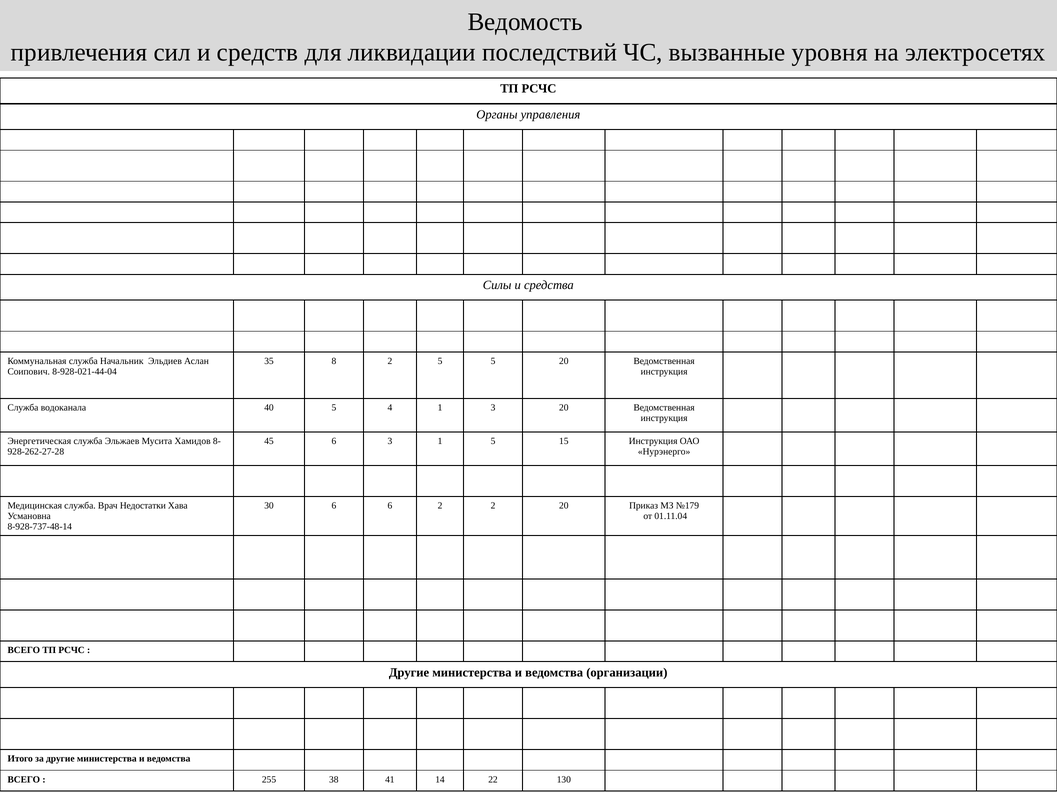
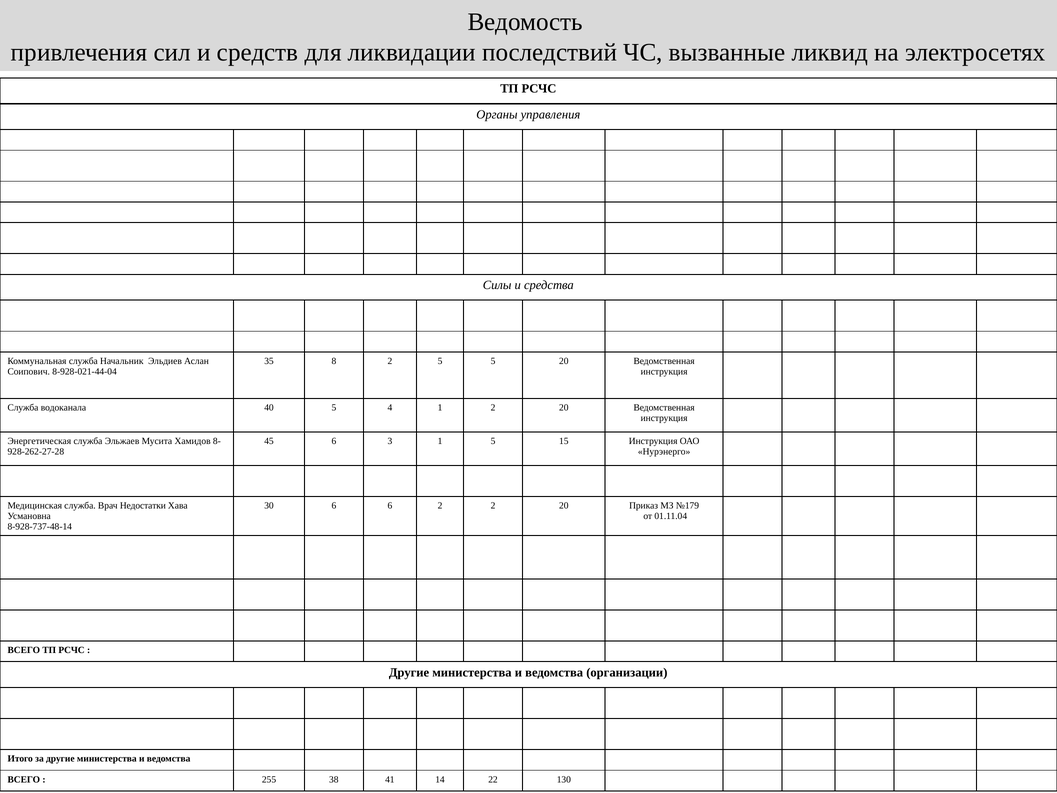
уровня: уровня -> ликвид (830, 52)
1 3: 3 -> 2 (493, 407)
